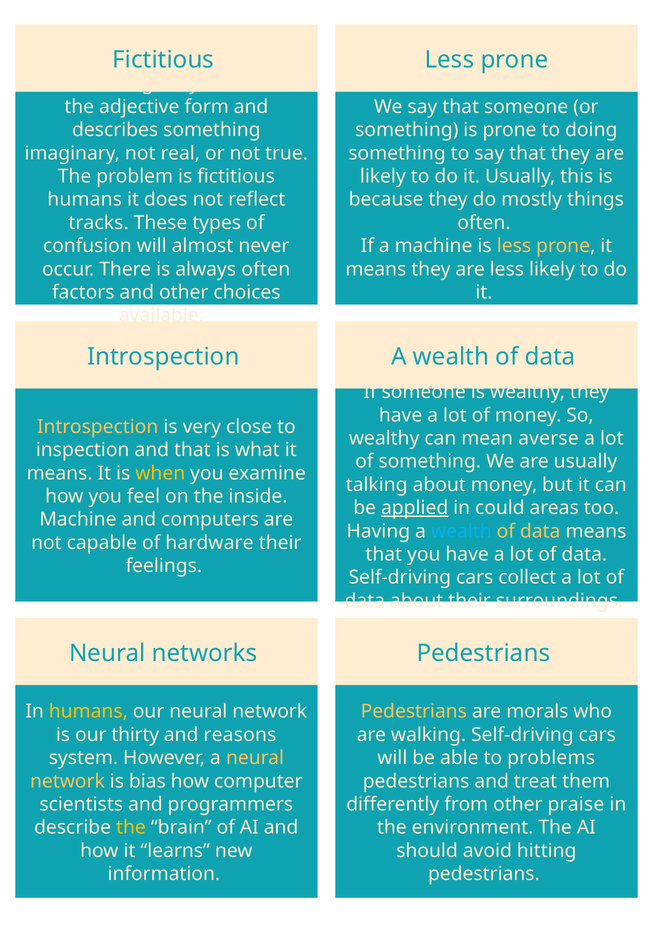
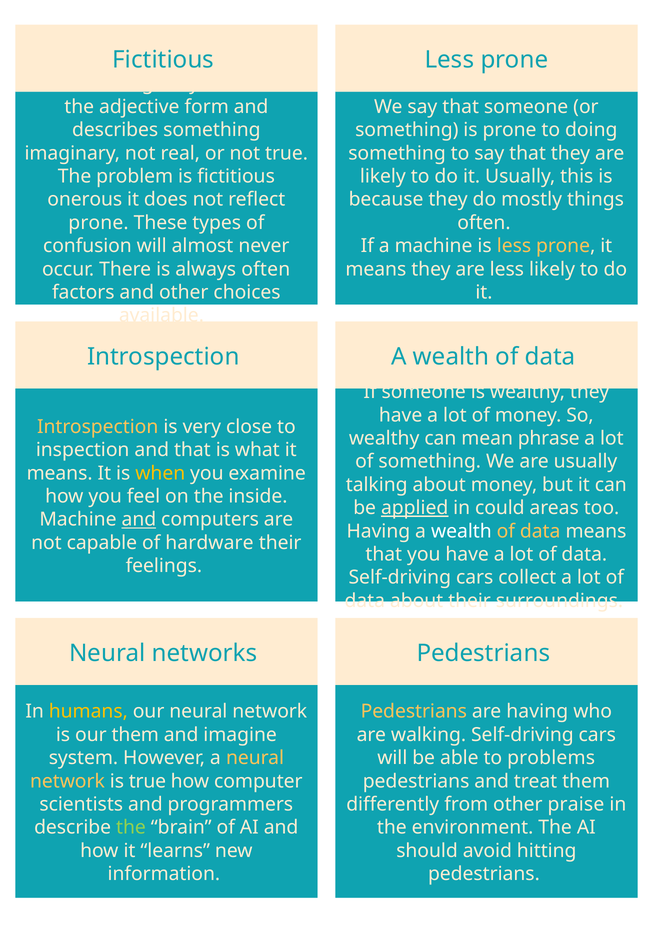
humans: humans -> onerous (85, 200)
tracks: tracks -> prone (98, 223)
averse: averse -> phrase (549, 438)
and underline: none -> present (139, 520)
wealth colour: light blue -> white (461, 531)
are morals: morals -> having (537, 712)
our thirty: thirty -> them (135, 735)
reasons: reasons -> imagine (240, 735)
is bias: bias -> true (147, 781)
the colour: yellow -> light green (131, 828)
